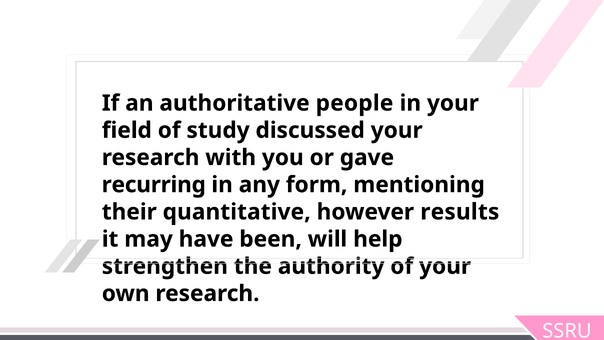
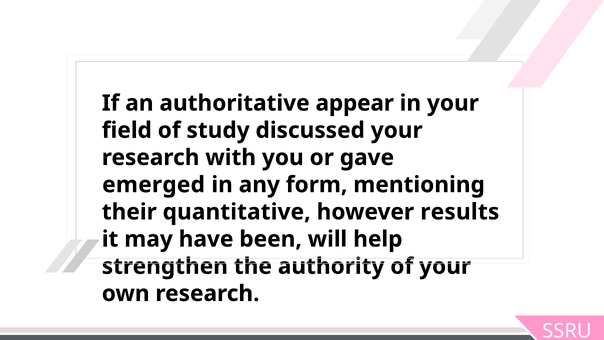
people: people -> appear (355, 103)
recurring: recurring -> emerged (154, 185)
